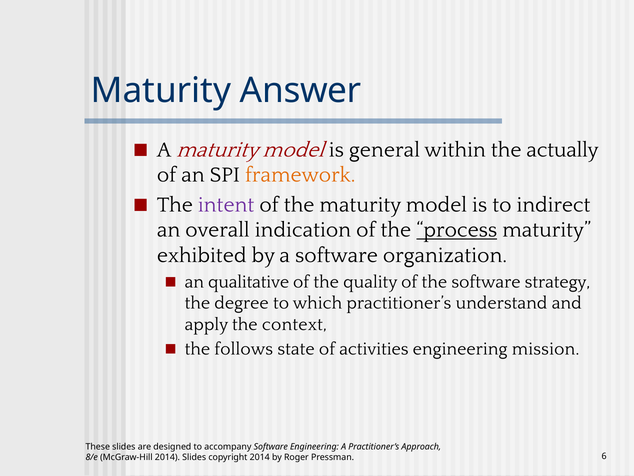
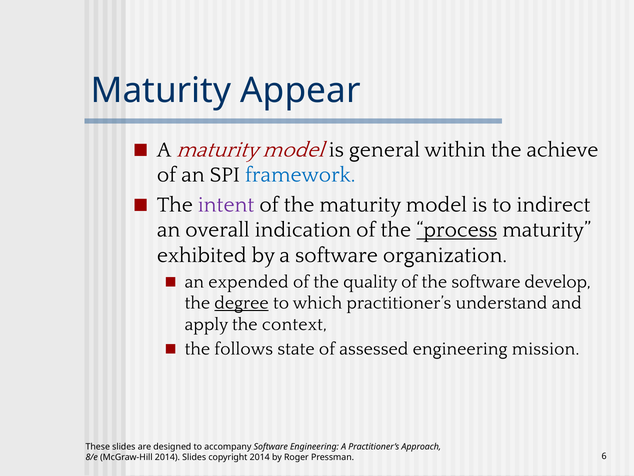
Answer: Answer -> Appear (300, 91)
actually: actually -> achieve (563, 149)
framework colour: orange -> blue (300, 175)
qualitative: qualitative -> expended (248, 282)
strategy: strategy -> develop (558, 282)
degree underline: none -> present (242, 303)
activities: activities -> assessed (374, 349)
